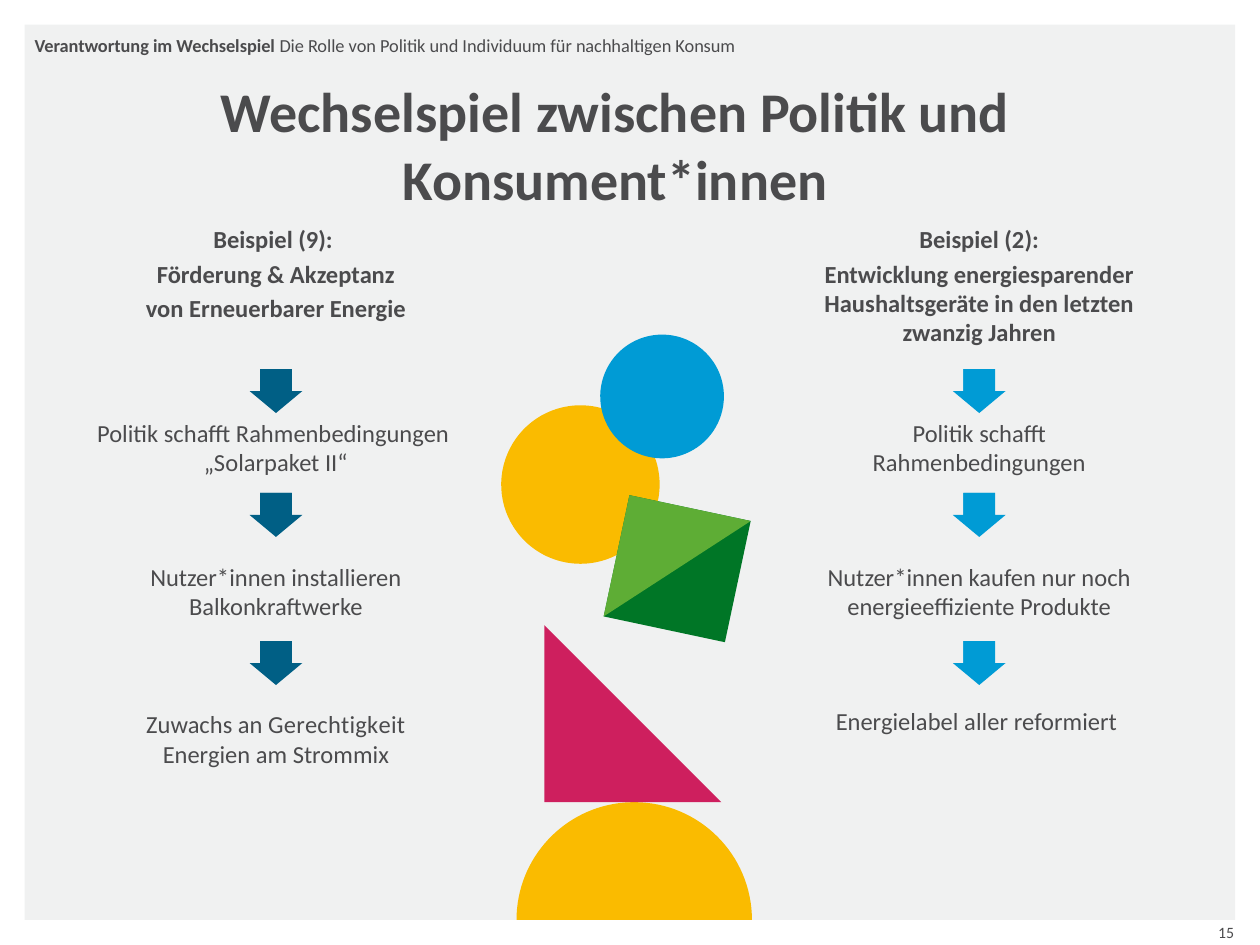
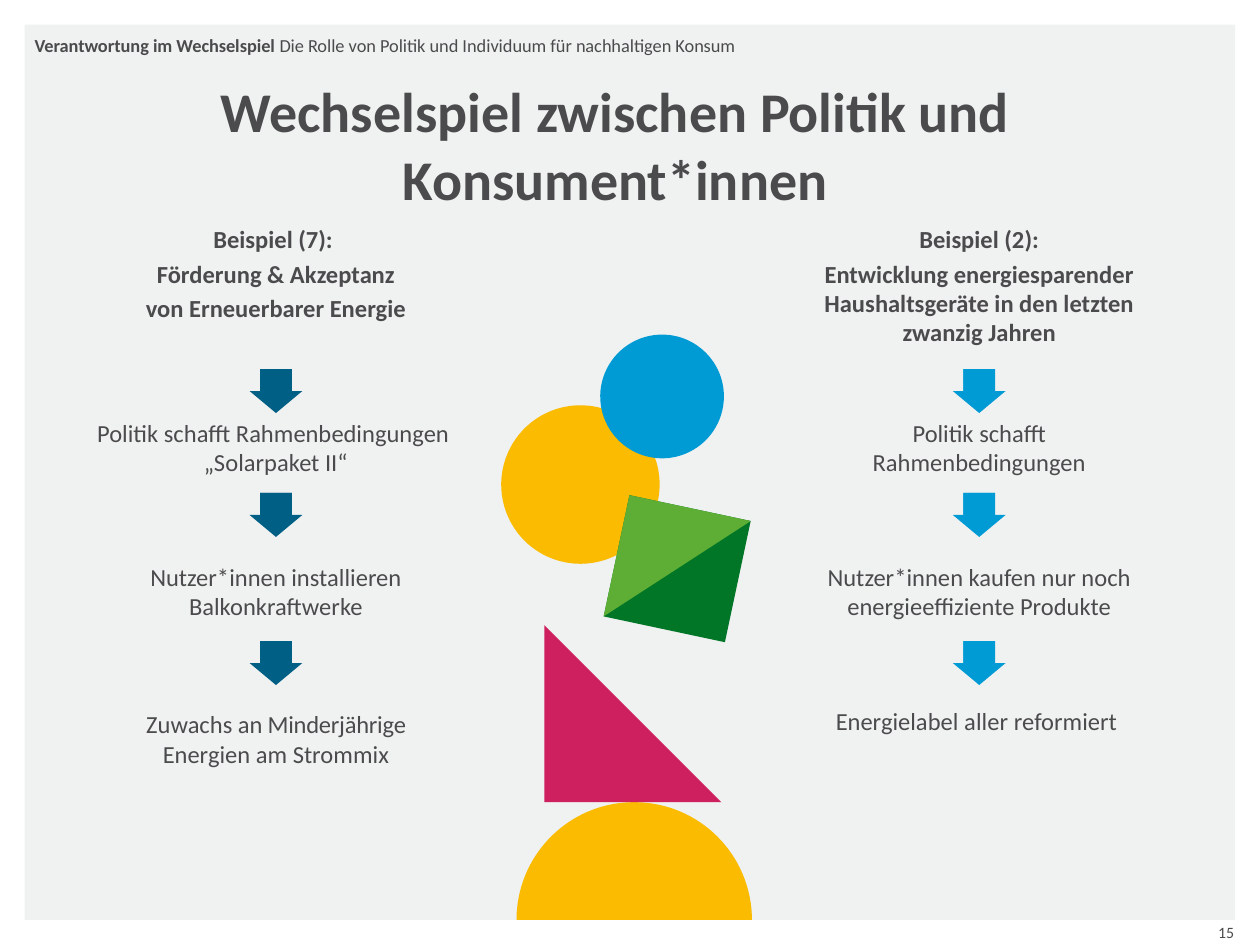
9: 9 -> 7 (316, 241)
Gerechtigkeit: Gerechtigkeit -> Minderjährige (337, 726)
